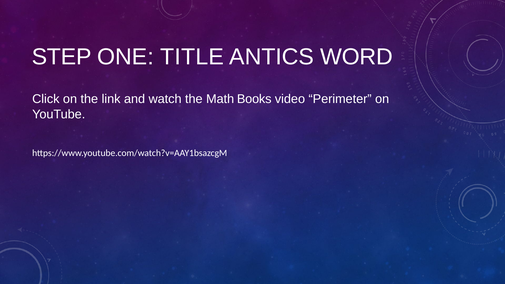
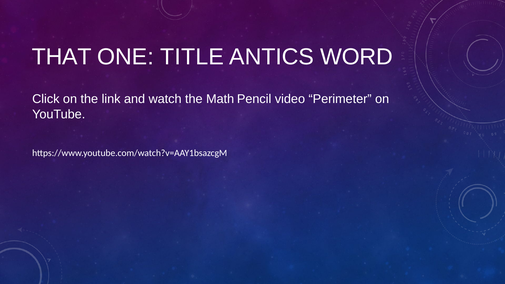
STEP: STEP -> THAT (62, 57)
Books: Books -> Pencil (254, 99)
